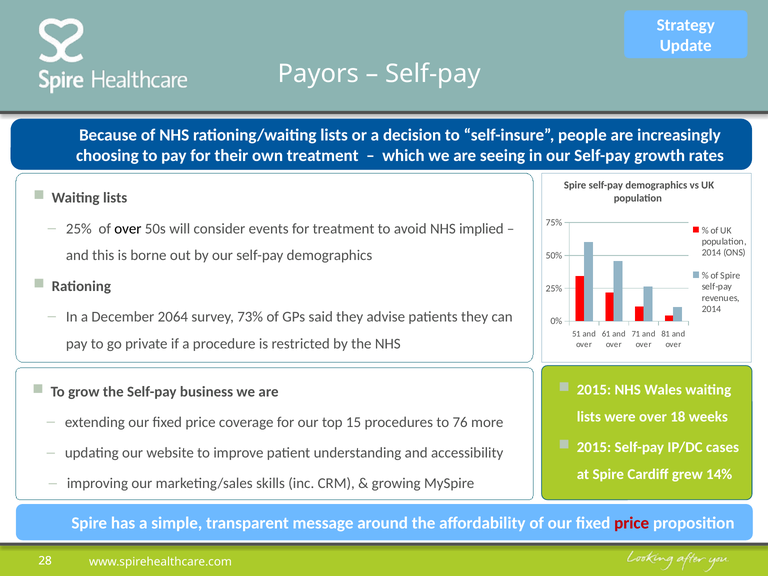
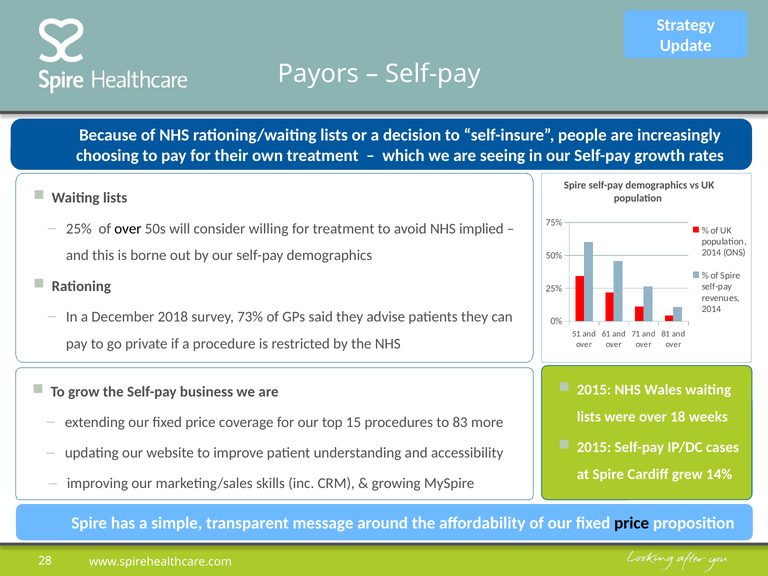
events: events -> willing (269, 229)
2064: 2064 -> 2018 (173, 317)
76: 76 -> 83 (460, 422)
price colour: red -> black (632, 523)
